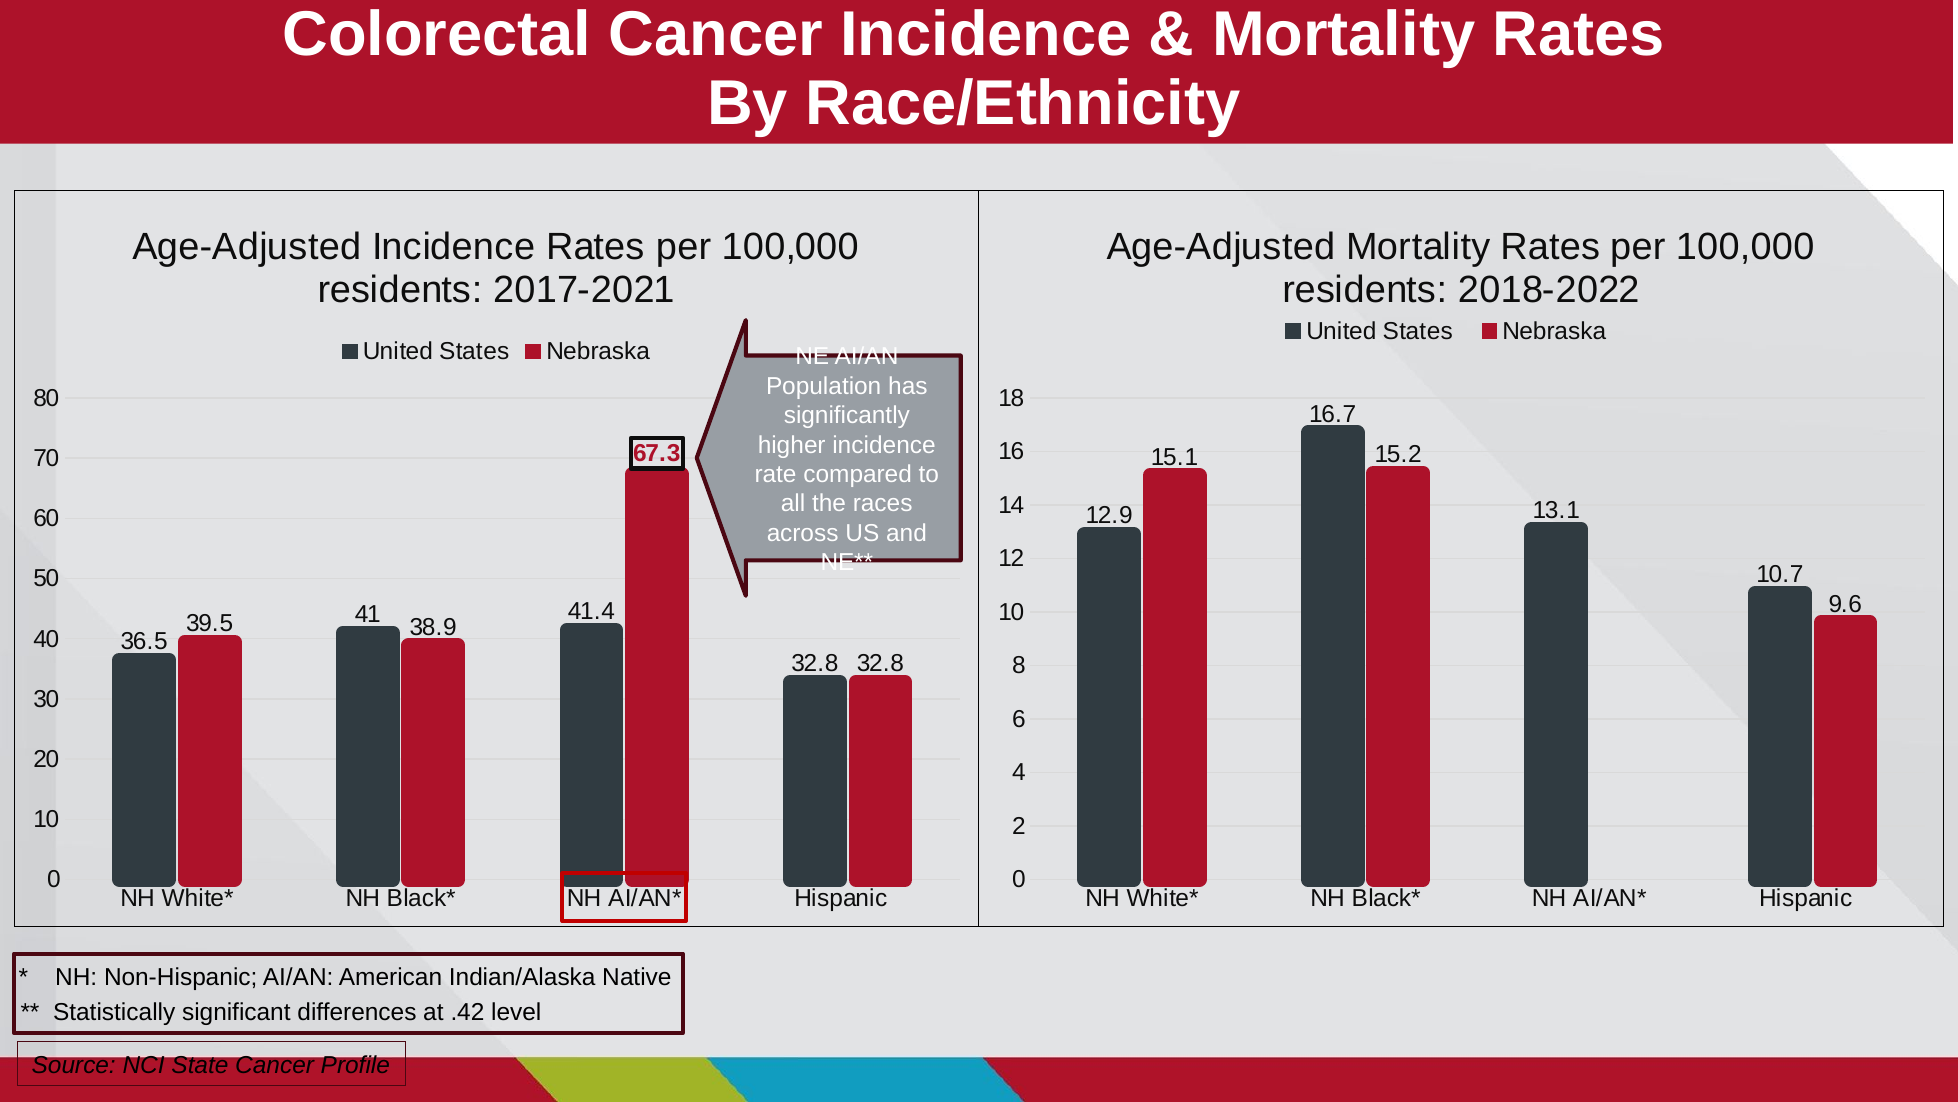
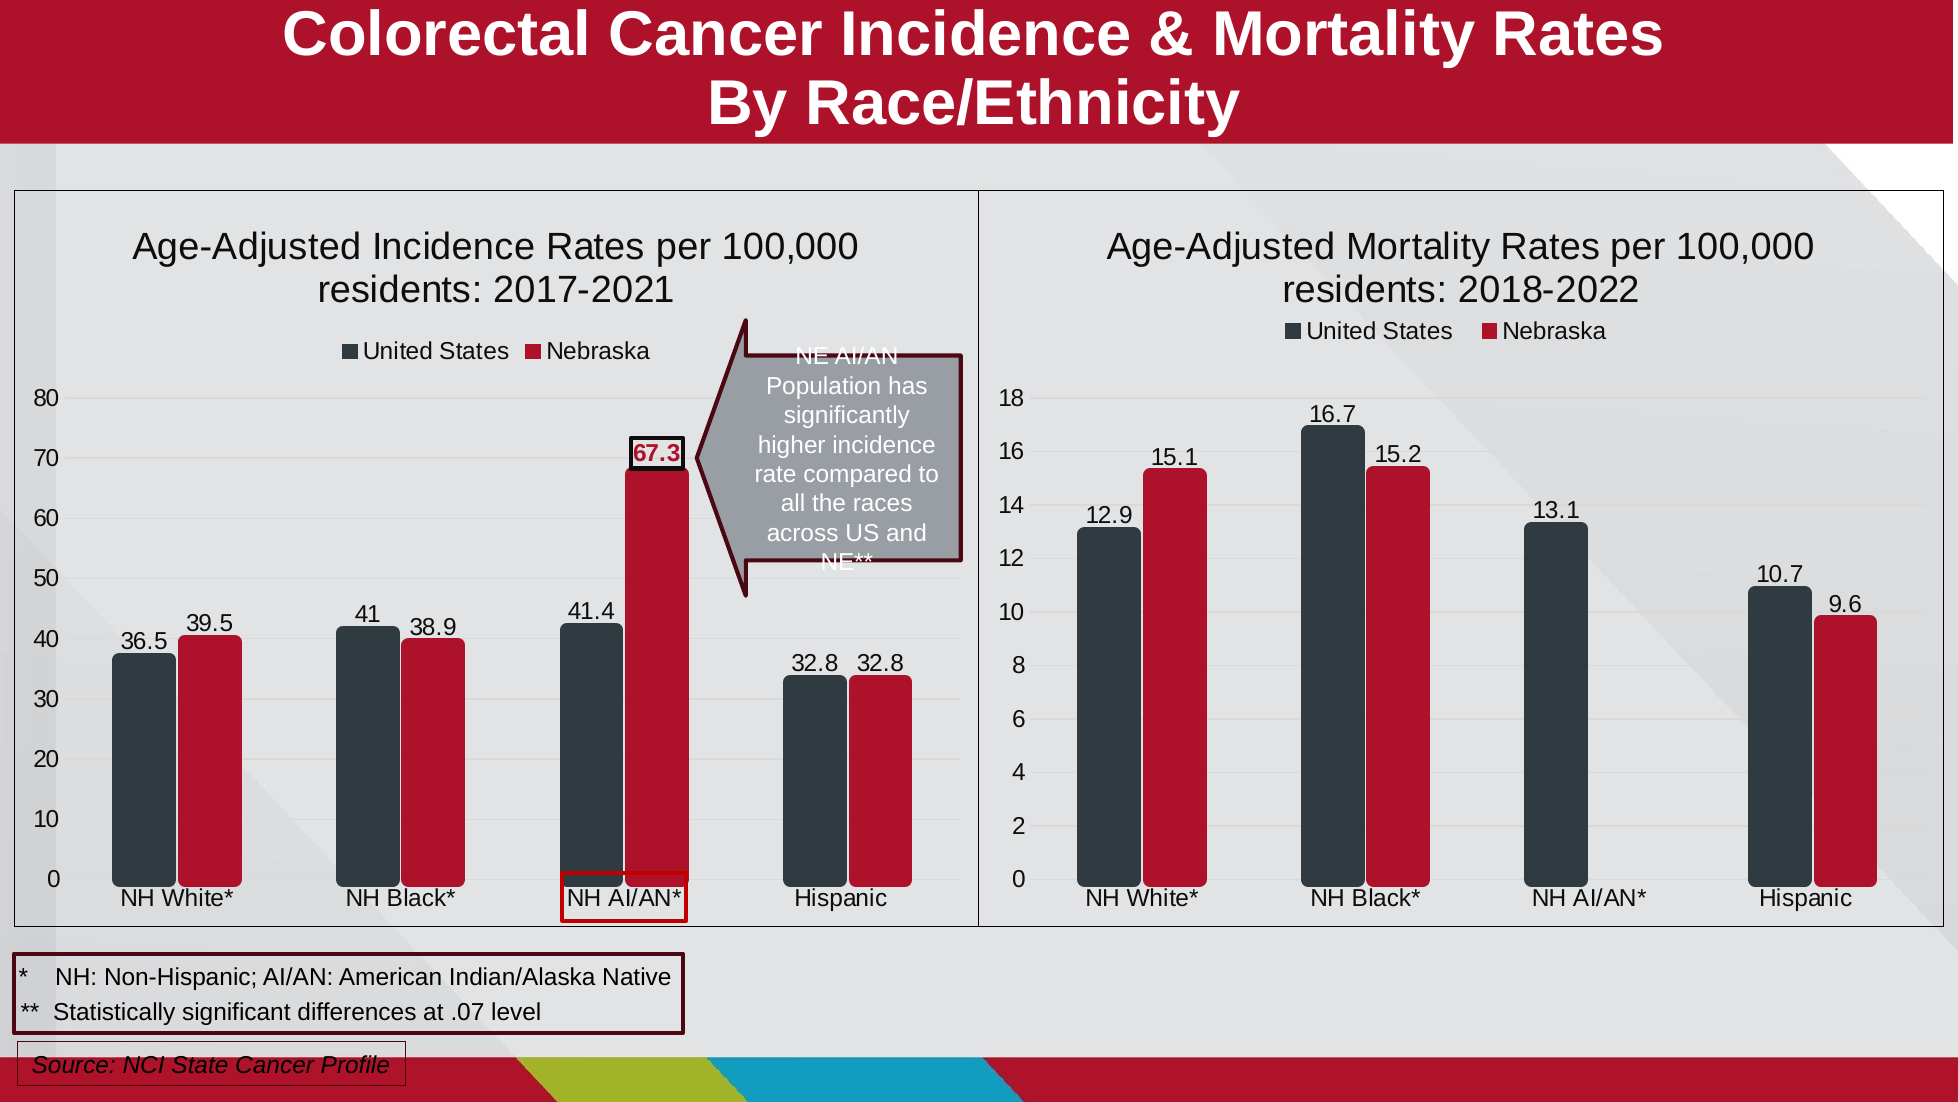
.42: .42 -> .07 (467, 1012)
